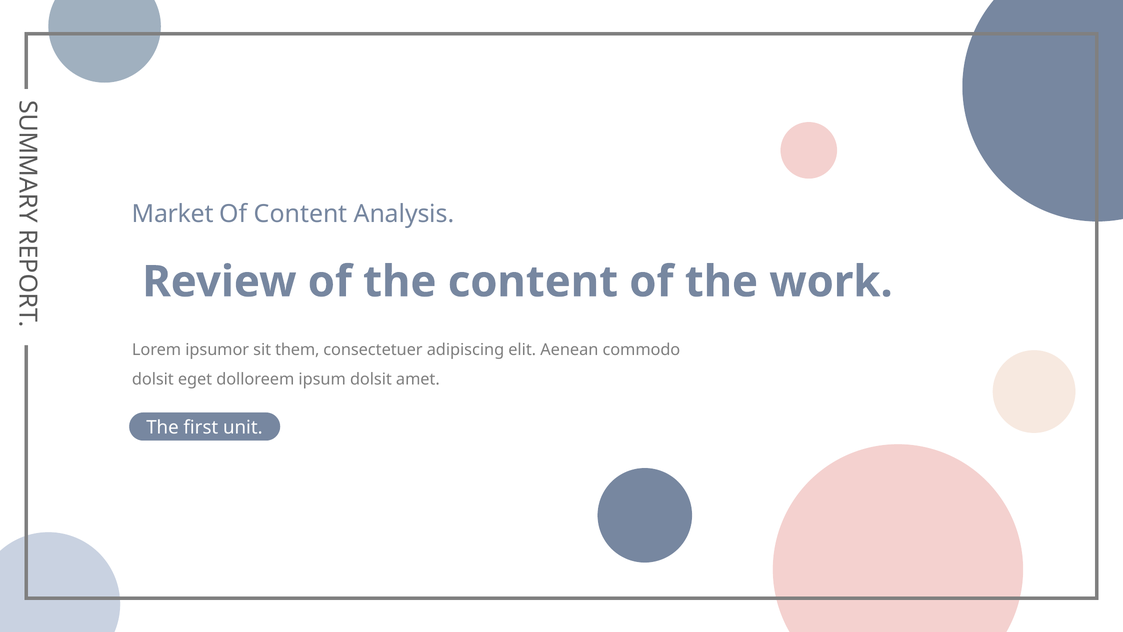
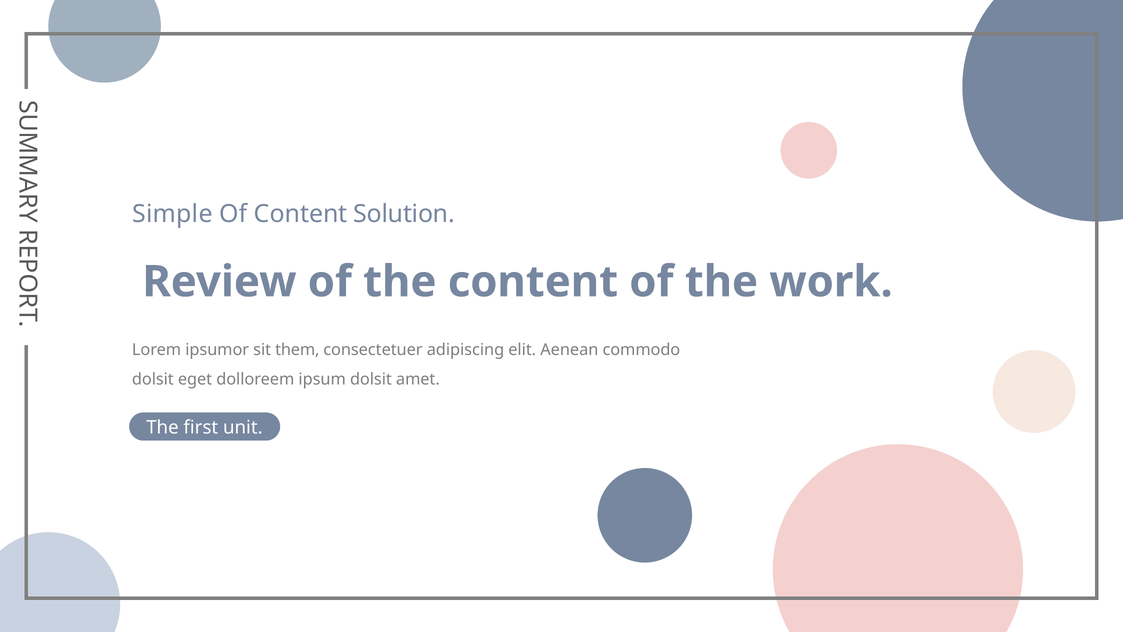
Market: Market -> Simple (172, 214)
Analysis: Analysis -> Solution (404, 214)
